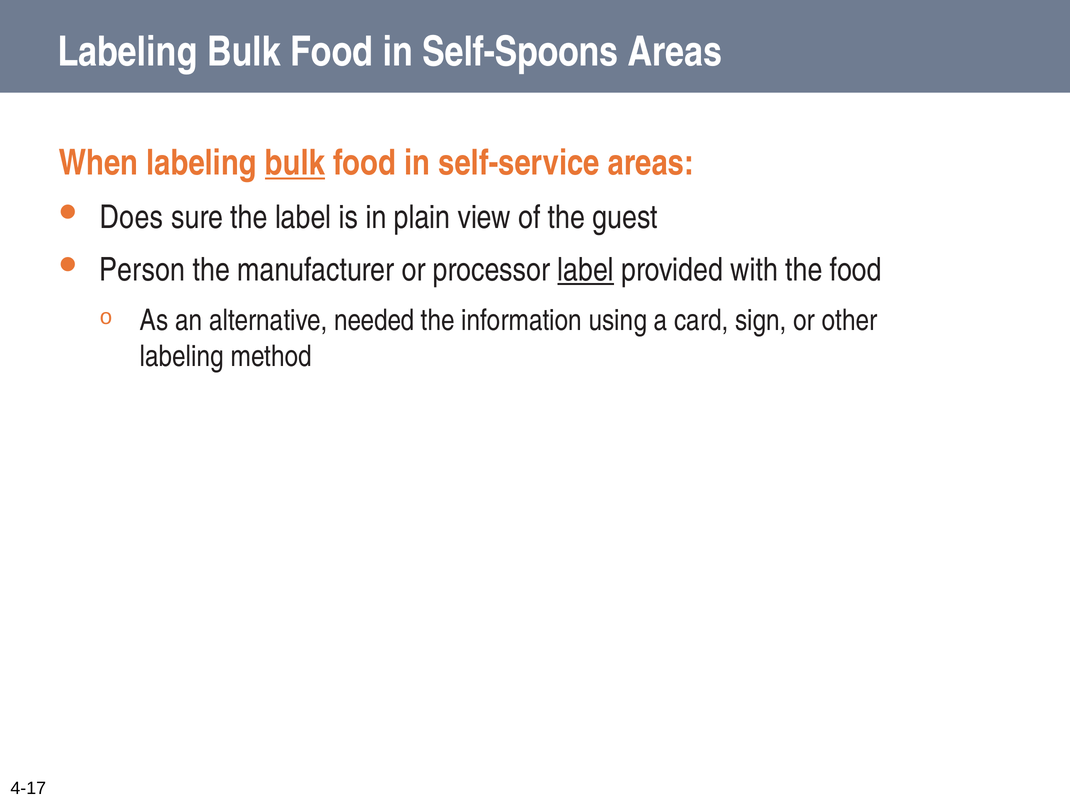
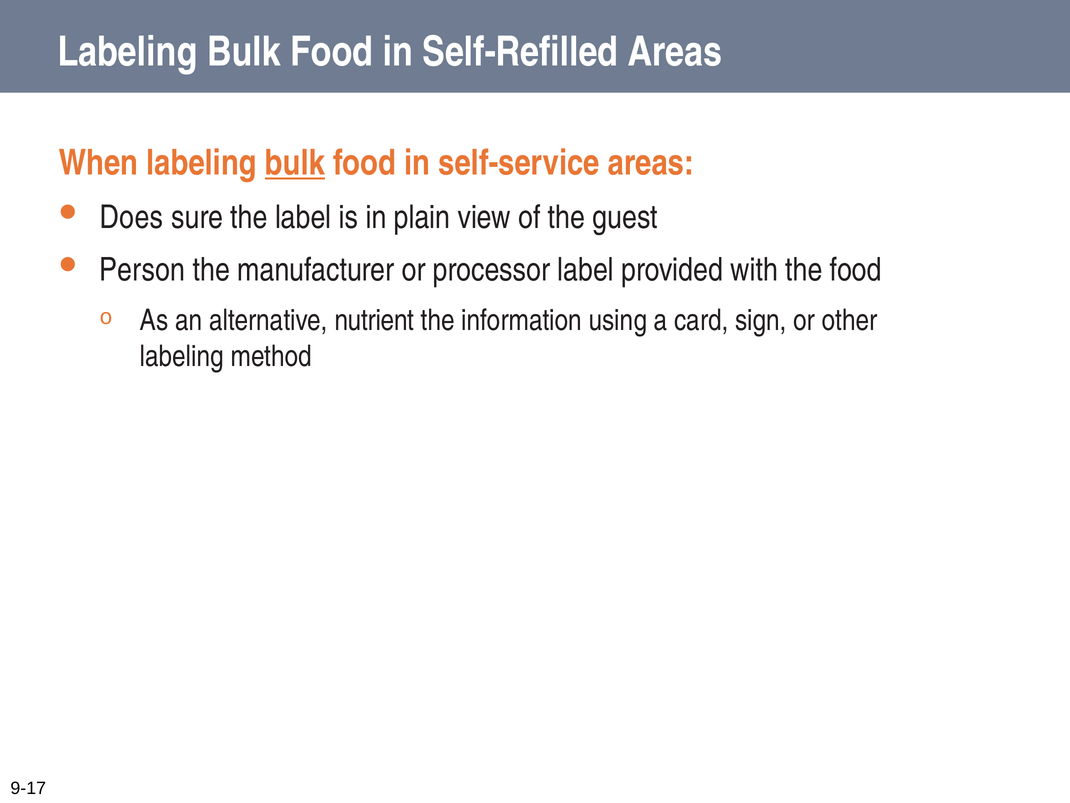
Self-Spoons: Self-Spoons -> Self-Refilled (520, 52)
label underline: present -> none (586, 270)
needed: needed -> nutrient (374, 320)
4-17: 4-17 -> 9-17 (28, 788)
